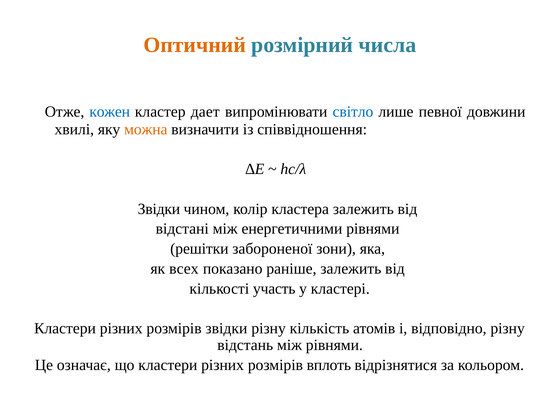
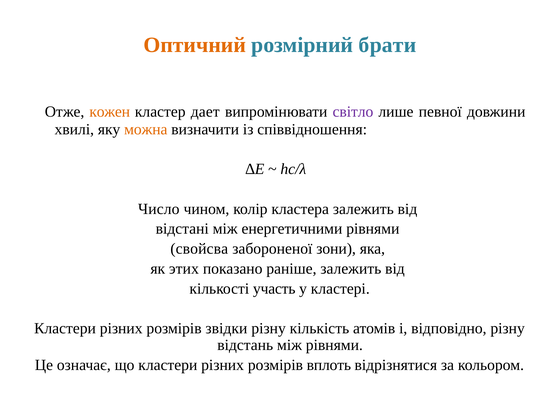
числа: числа -> брати (387, 45)
кожен colour: blue -> orange (110, 112)
світло colour: blue -> purple (353, 112)
Звідки: Звідки -> Число (159, 209)
решітки: решітки -> свойсва (199, 249)
всех: всех -> этих (184, 269)
